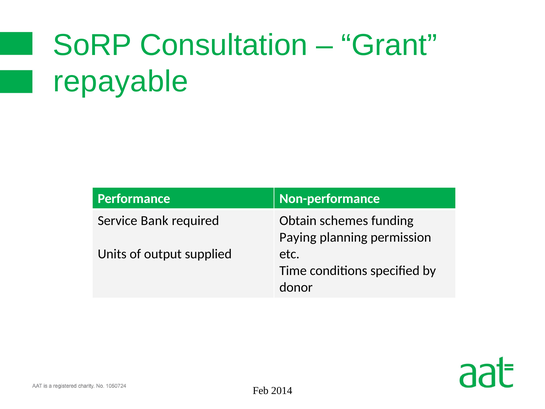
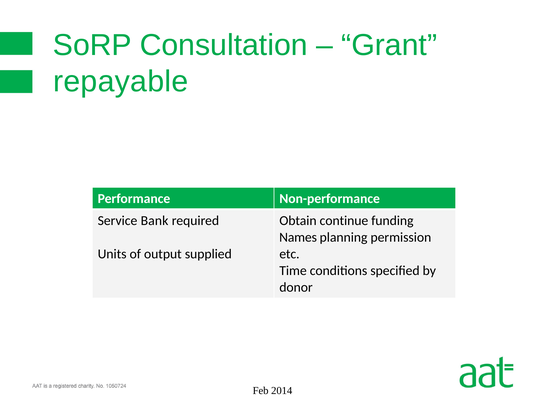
schemes: schemes -> continue (344, 221)
Paying: Paying -> Names (298, 237)
